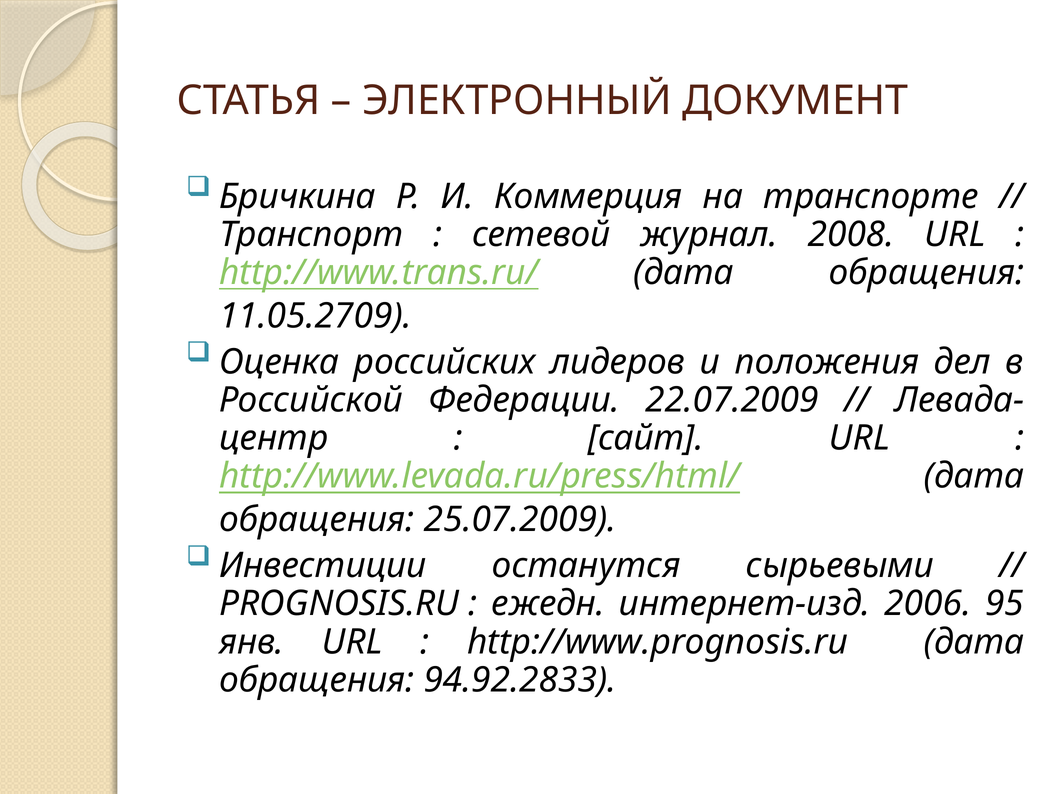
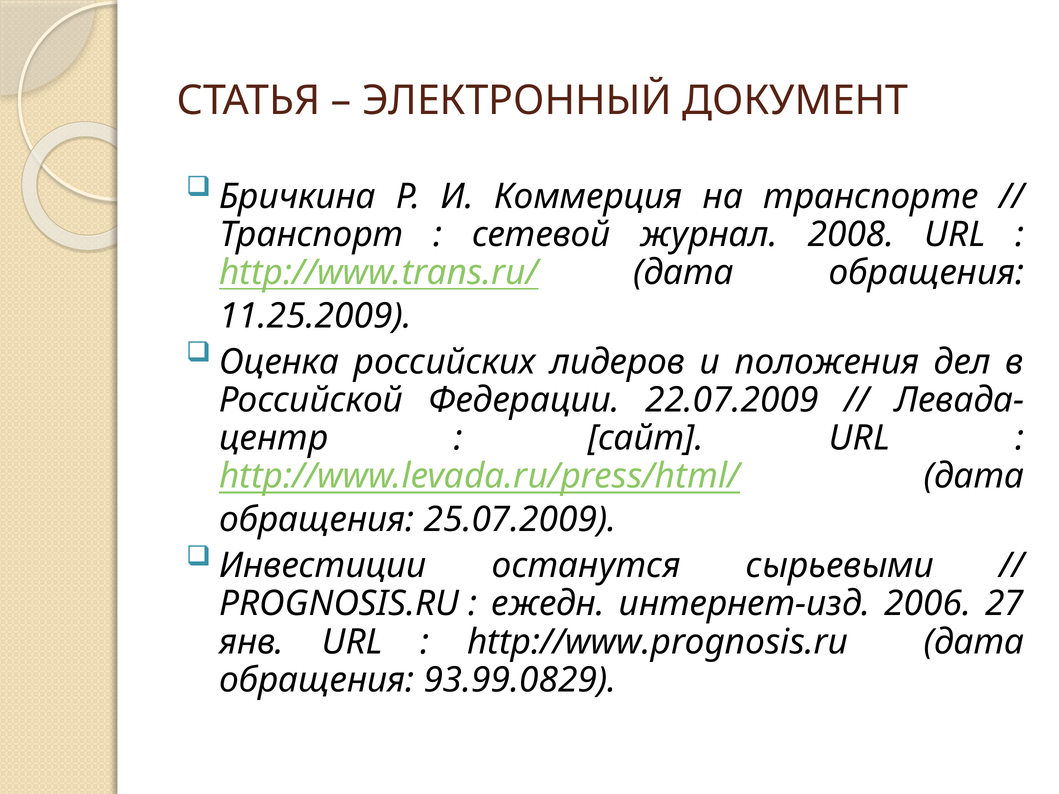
11.05.2709: 11.05.2709 -> 11.25.2009 (315, 316)
95: 95 -> 27 (1004, 604)
94.92.2833: 94.92.2833 -> 93.99.0829 (520, 680)
